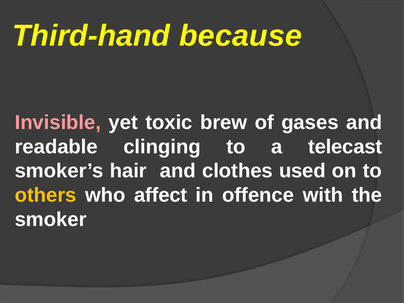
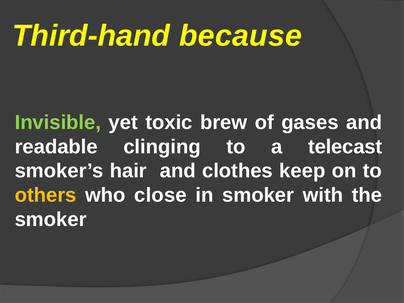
Invisible colour: pink -> light green (58, 122)
used: used -> keep (302, 171)
affect: affect -> close (160, 195)
in offence: offence -> smoker (258, 195)
